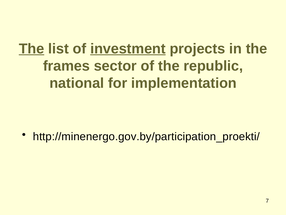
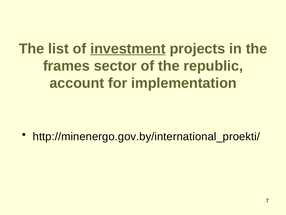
The underline: present -> none (32, 49)
national: national -> account (77, 83)
http://minenergo.gov.by/participation_proekti/: http://minenergo.gov.by/participation_proekti/ -> http://minenergo.gov.by/international_proekti/ (146, 136)
